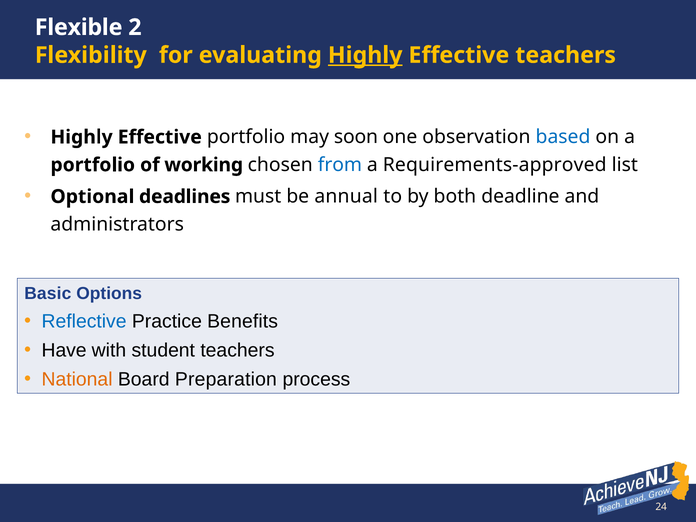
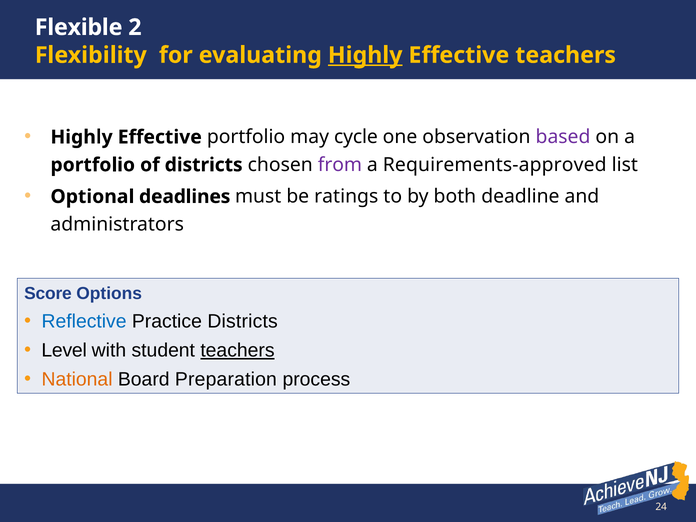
soon: soon -> cycle (356, 137)
based colour: blue -> purple (563, 137)
of working: working -> districts (204, 165)
from colour: blue -> purple (340, 165)
annual: annual -> ratings (346, 197)
Basic: Basic -> Score (48, 293)
Practice Benefits: Benefits -> Districts (243, 321)
Have: Have -> Level (64, 350)
teachers underline: none -> present (237, 350)
